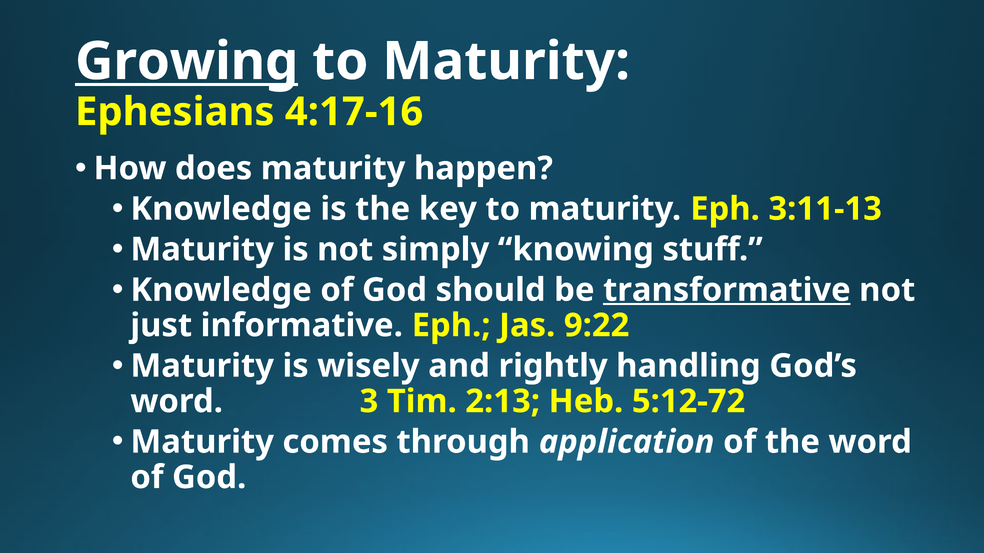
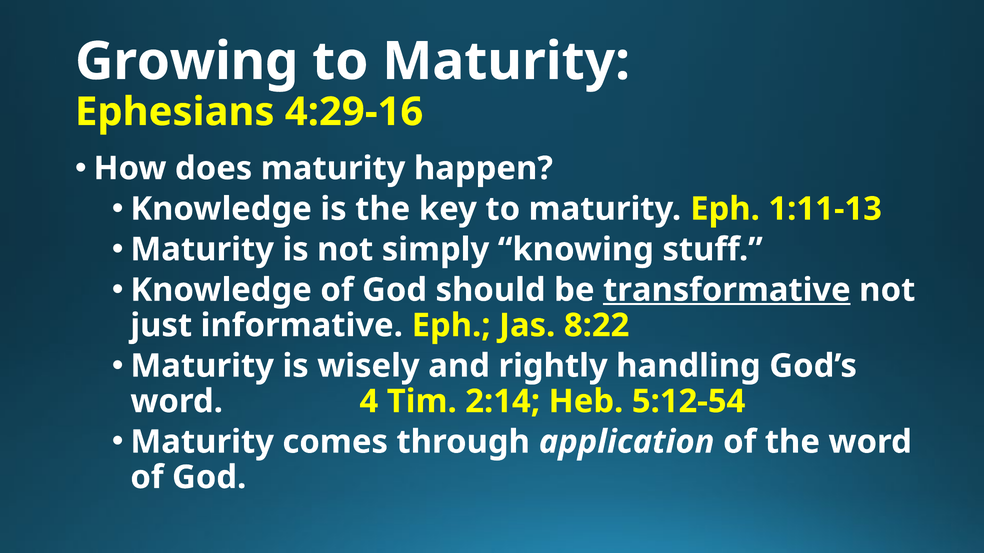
Growing underline: present -> none (187, 62)
4:17-16: 4:17-16 -> 4:29-16 (354, 112)
3:11-13: 3:11-13 -> 1:11-13 (825, 209)
9:22: 9:22 -> 8:22 (597, 326)
3: 3 -> 4 (369, 402)
2:13: 2:13 -> 2:14 (503, 402)
5:12-72: 5:12-72 -> 5:12-54 (689, 402)
